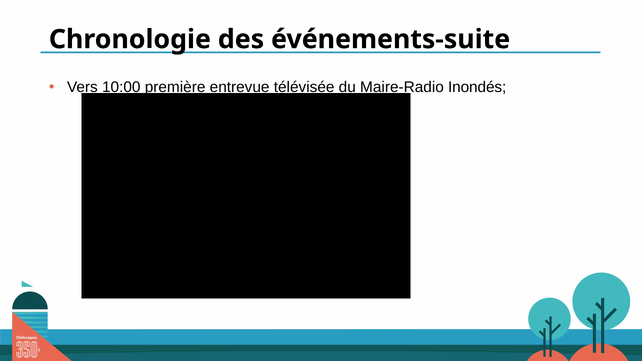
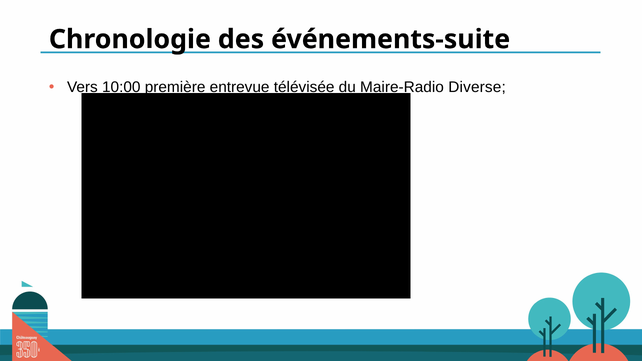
Inondés: Inondés -> Diverse (477, 87)
